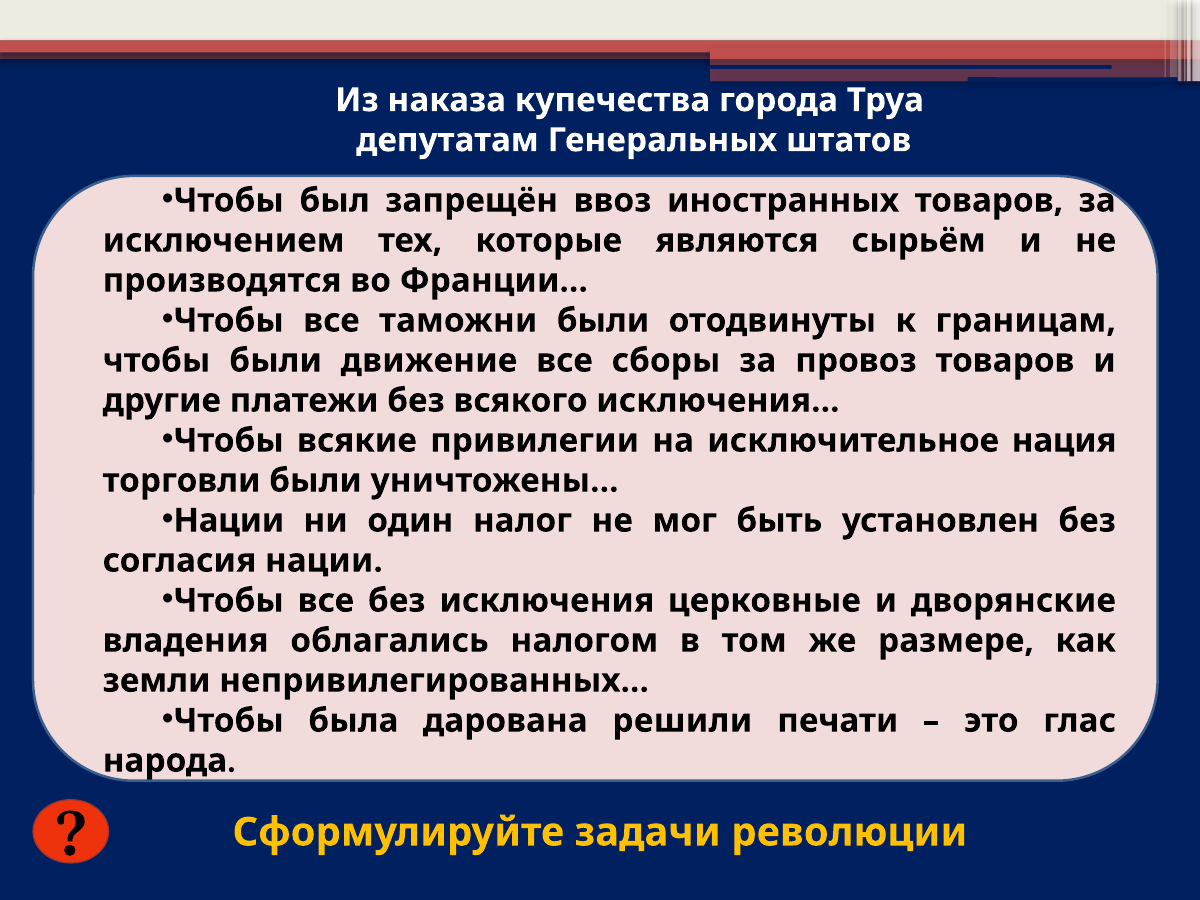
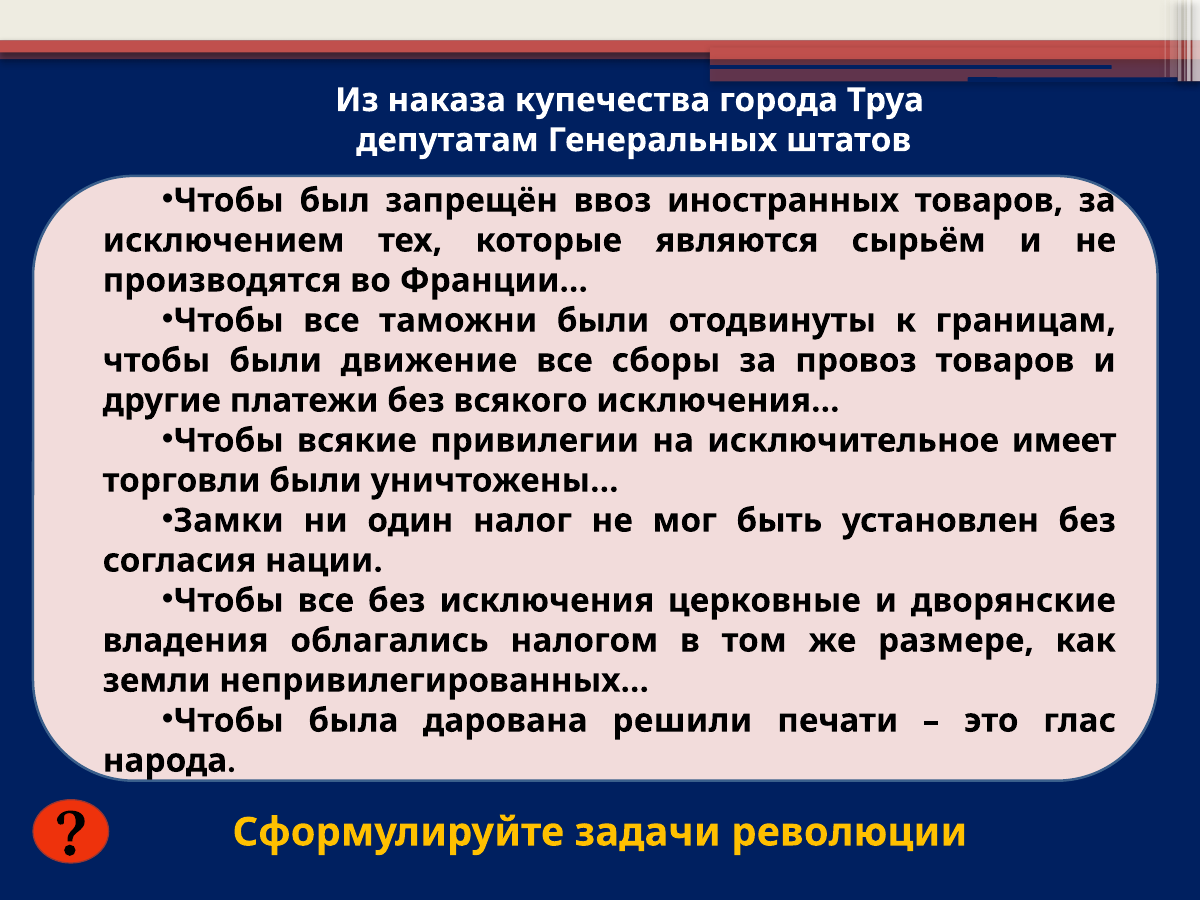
нация: нация -> имеет (1064, 441)
Нации: Нации -> Замки (229, 521)
